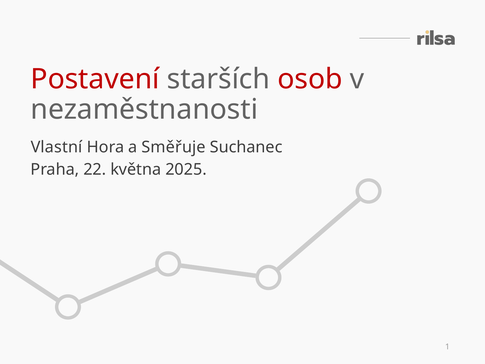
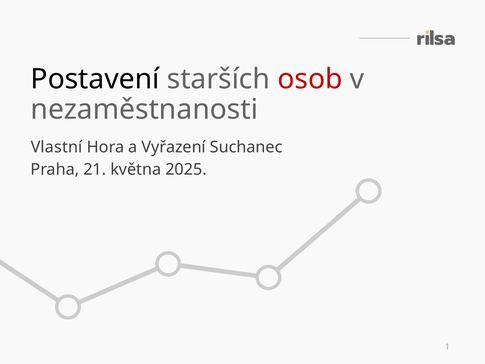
Postavení colour: red -> black (95, 79)
Směřuje: Směřuje -> Vyřazení (174, 147)
22: 22 -> 21 (95, 169)
